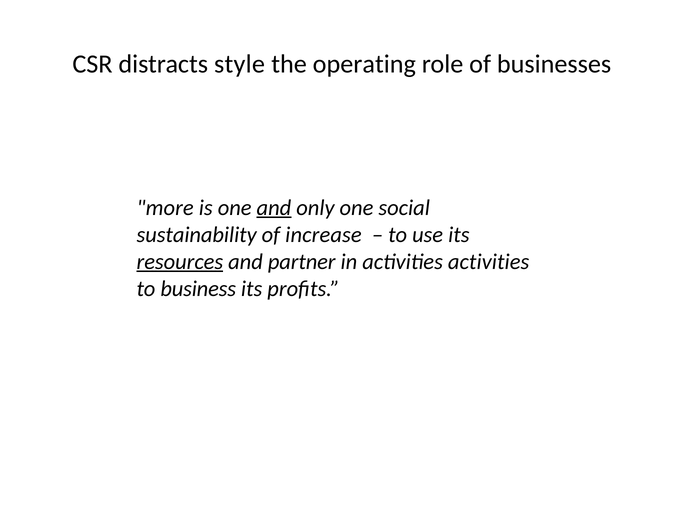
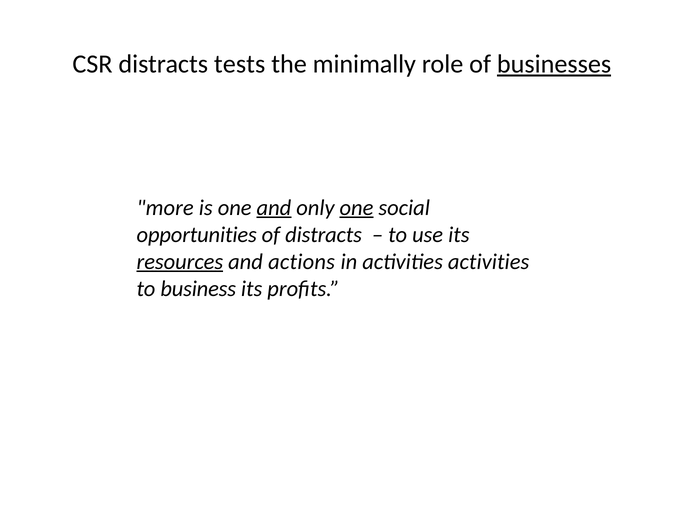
style: style -> tests (240, 64)
operating: operating -> minimally (364, 64)
businesses underline: none -> present (554, 64)
one underline: none -> present (356, 207)
sustainability: sustainability -> opportunities (197, 234)
of increase: increase -> distracts (324, 234)
partner: partner -> actions (302, 261)
